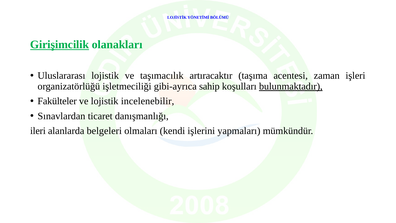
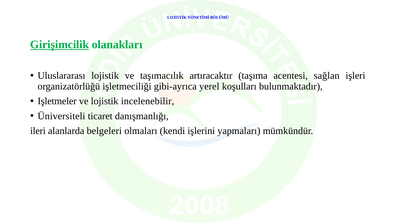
zaman: zaman -> sağlan (327, 76)
sahip: sahip -> yerel (209, 86)
bulunmaktadır underline: present -> none (291, 86)
Fakülteler: Fakülteler -> Işletmeler (57, 101)
Sınavlardan: Sınavlardan -> Üniversiteli (61, 116)
